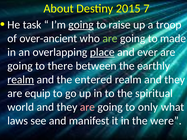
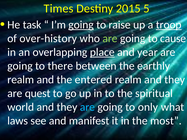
About: About -> Times (59, 8)
7: 7 -> 5 (146, 8)
troop underline: none -> present (169, 25)
over-ancient: over-ancient -> over-history (48, 39)
made: made -> cause (173, 39)
ever: ever -> year (147, 52)
realm underline: present -> none (21, 80)
equip: equip -> quest (38, 93)
are colour: pink -> light blue (87, 107)
were: were -> most (166, 121)
